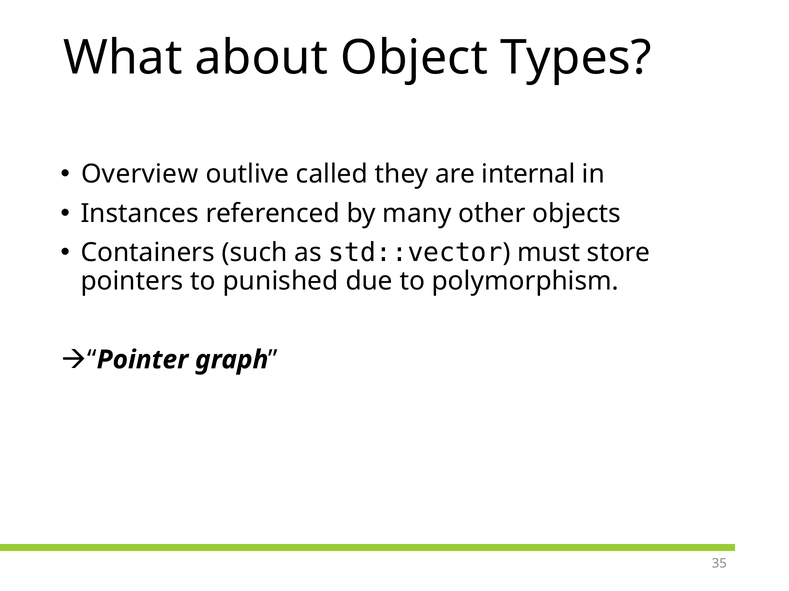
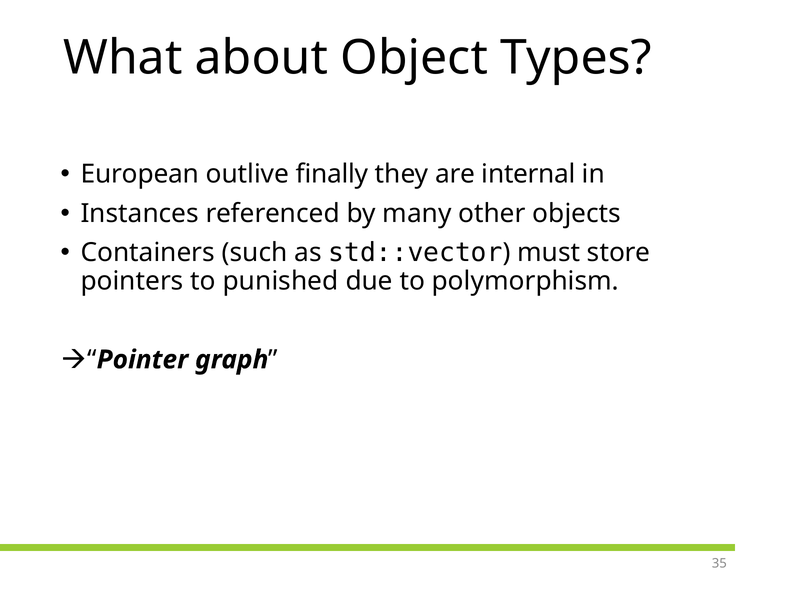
Overview: Overview -> European (140, 174)
called: called -> finally (332, 174)
